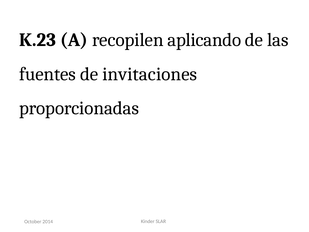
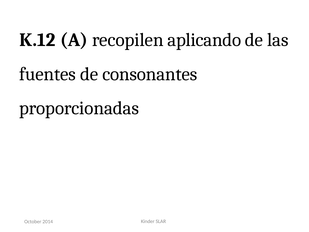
K.23: K.23 -> K.12 (37, 40)
invitaciones: invitaciones -> consonantes (150, 74)
